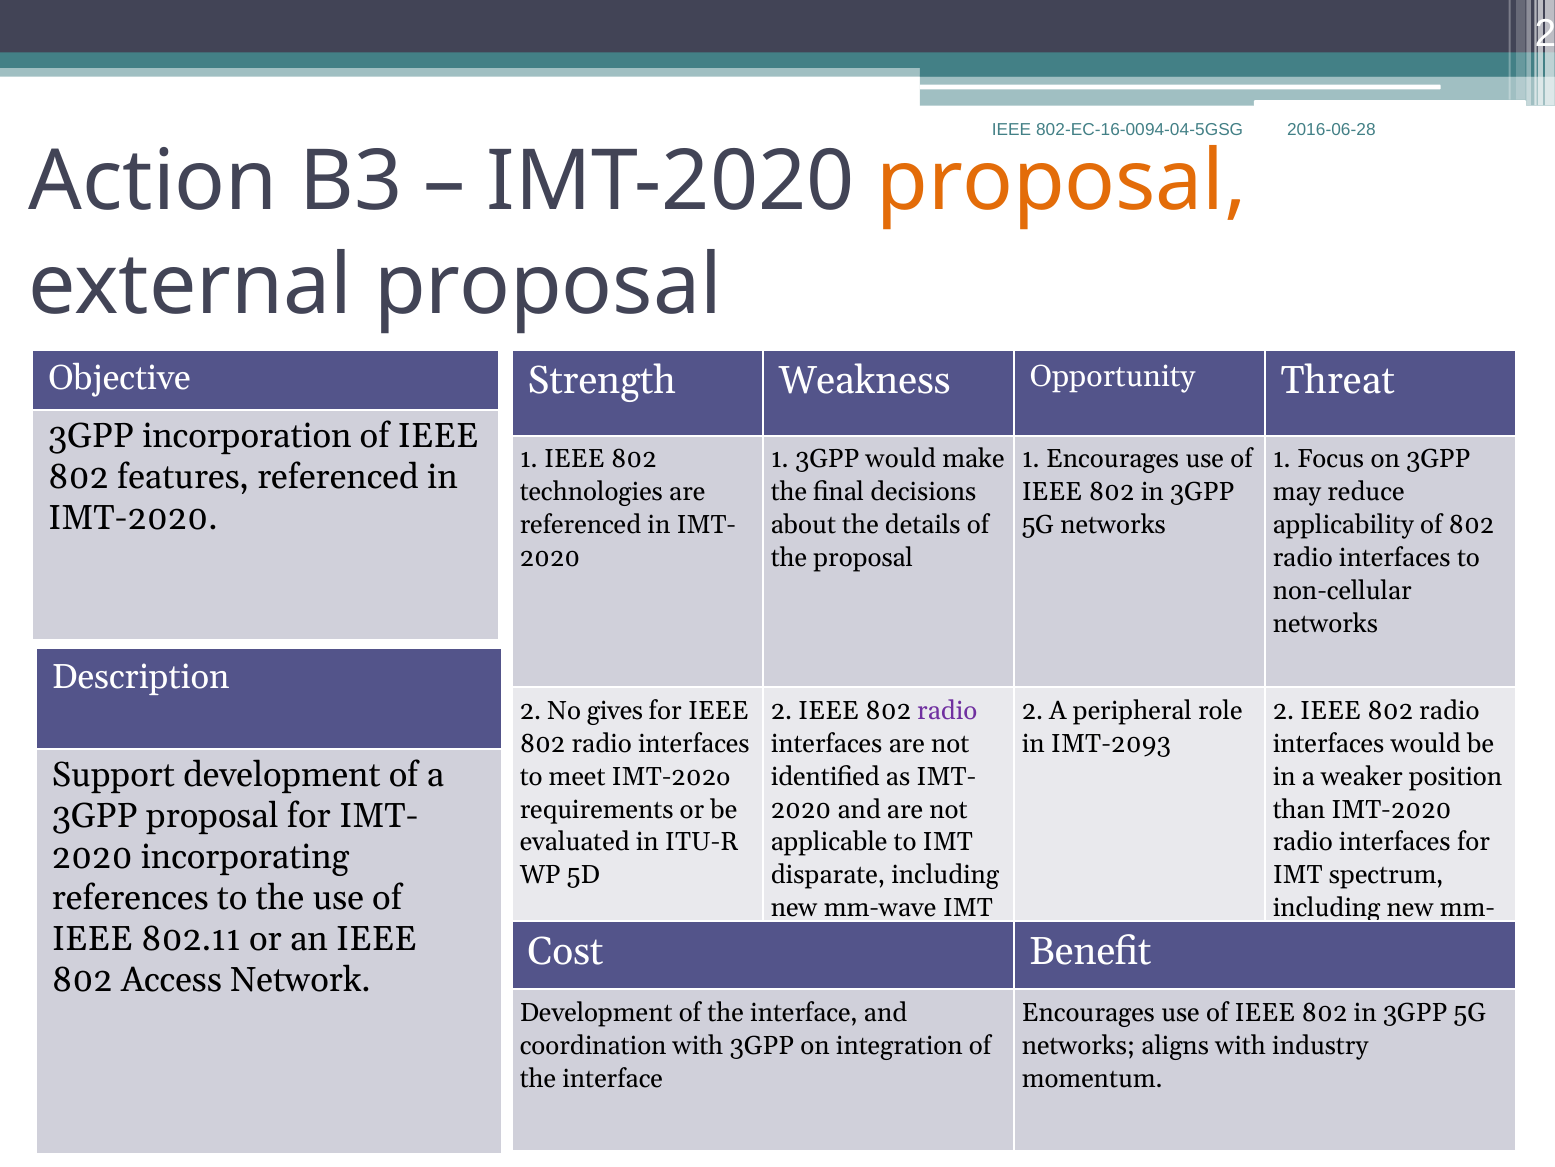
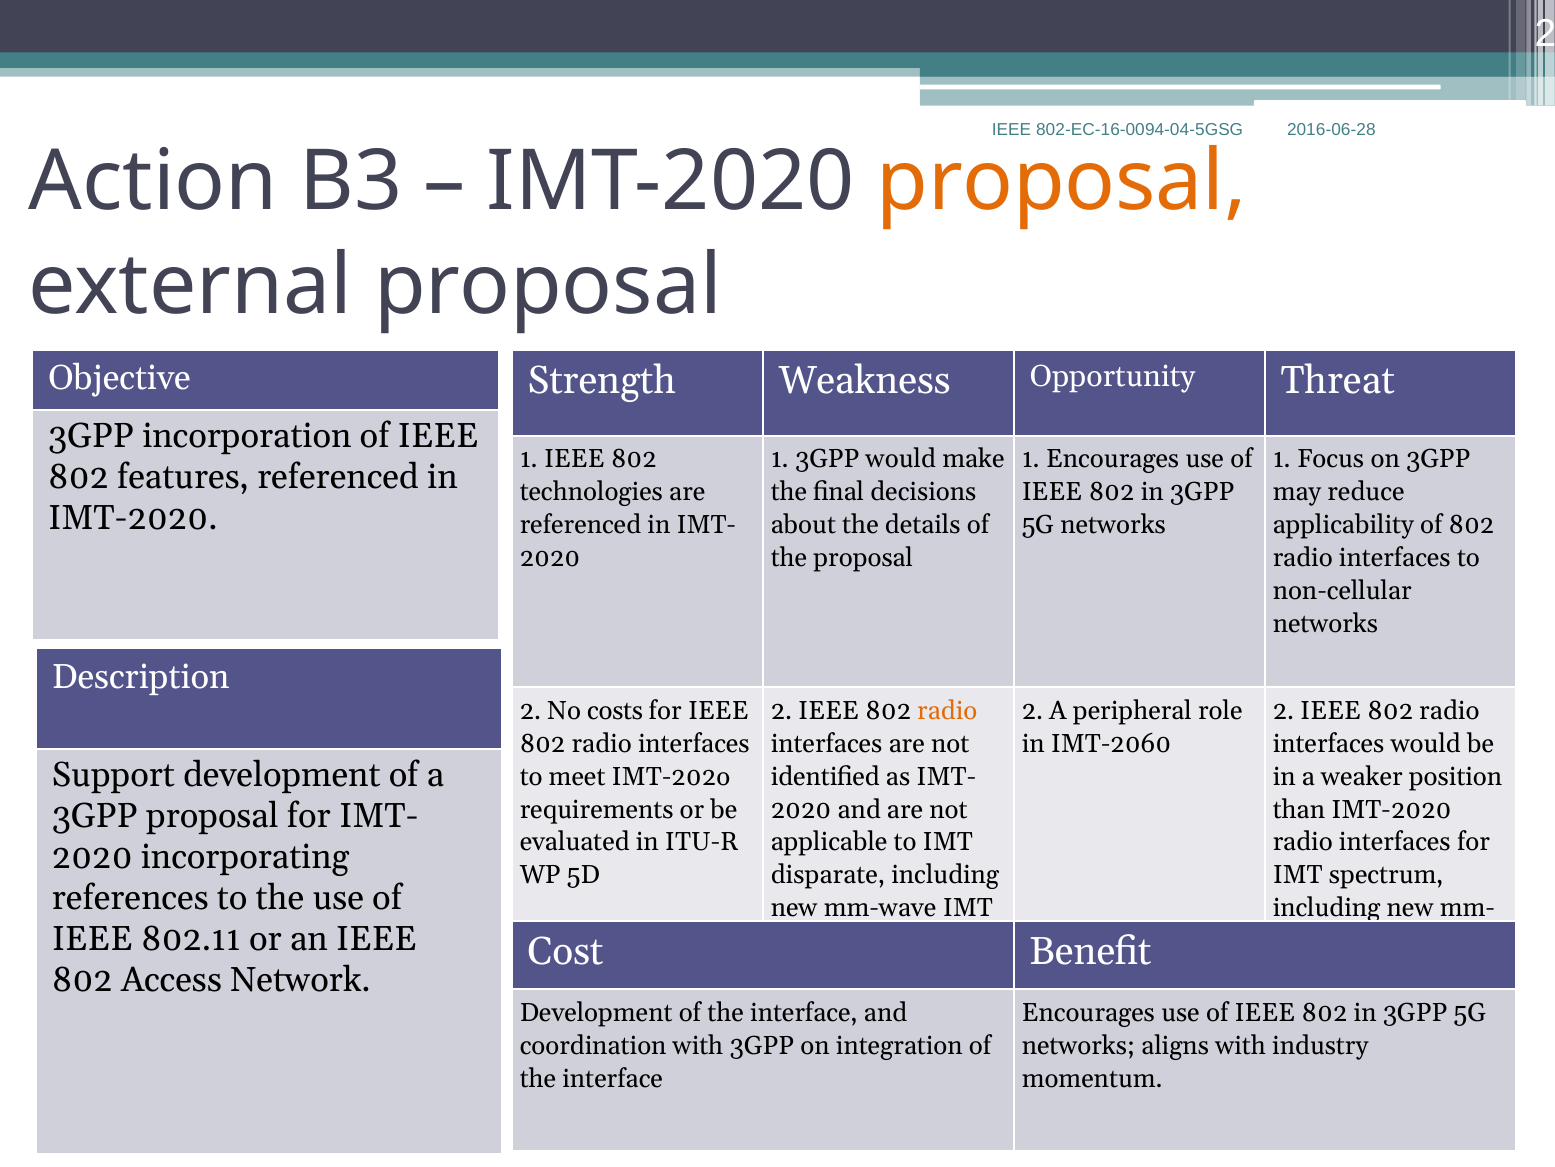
gives: gives -> costs (615, 710)
radio colour: purple -> orange (947, 710)
IMT-2093: IMT-2093 -> IMT-2060 (1111, 743)
